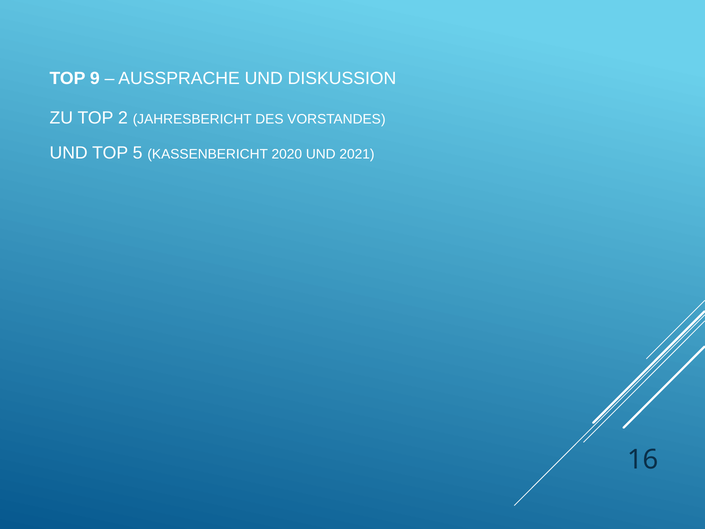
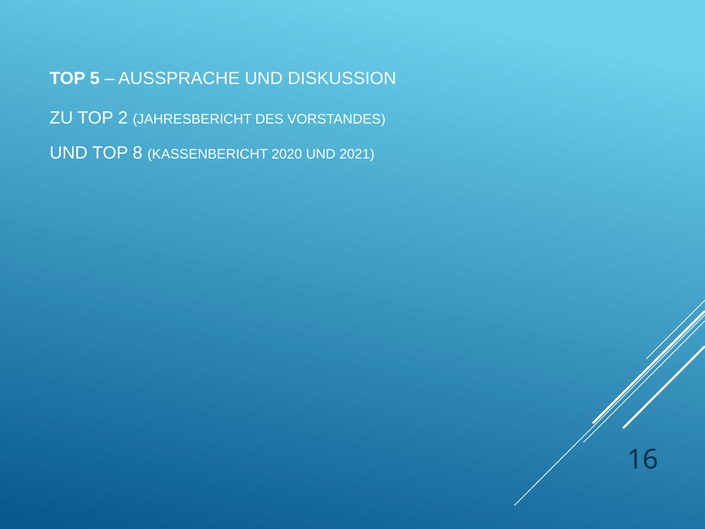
9: 9 -> 5 (95, 78)
5: 5 -> 8 (138, 153)
